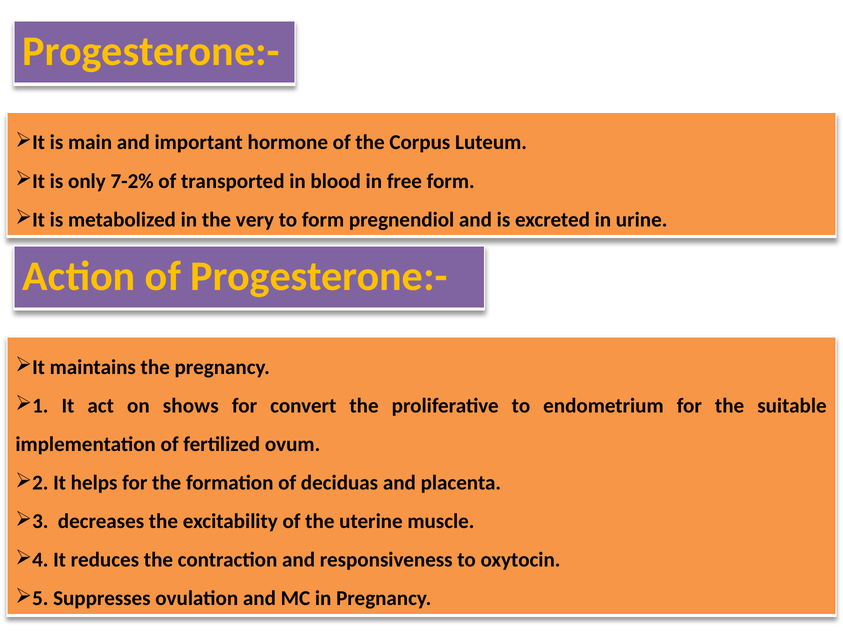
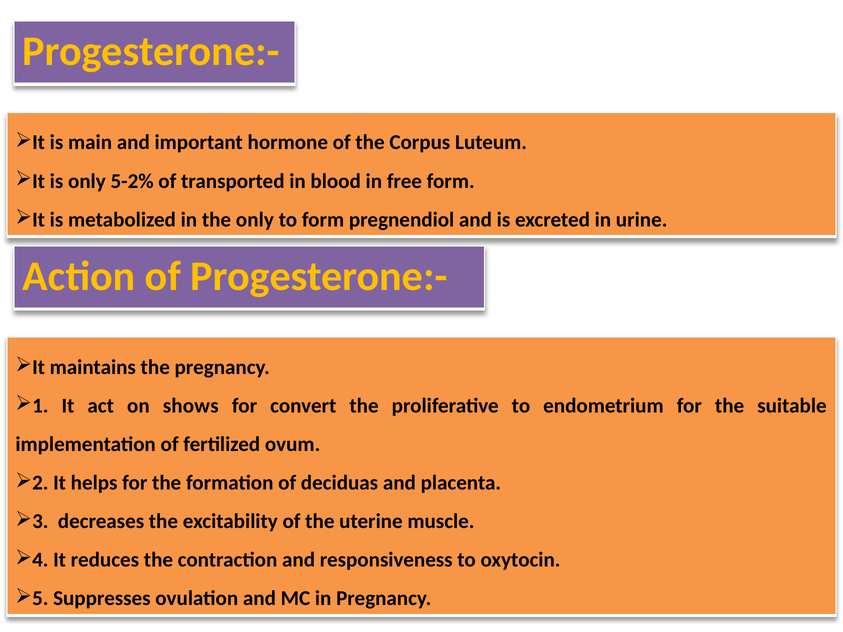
7-2%: 7-2% -> 5-2% (132, 181)
the very: very -> only (255, 220)
